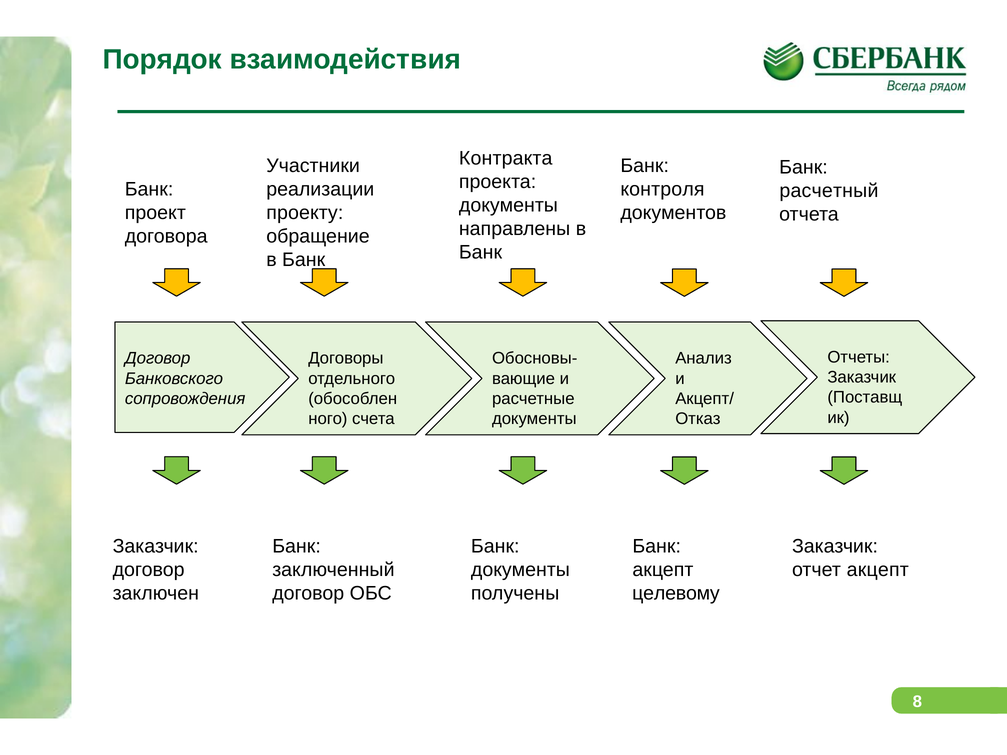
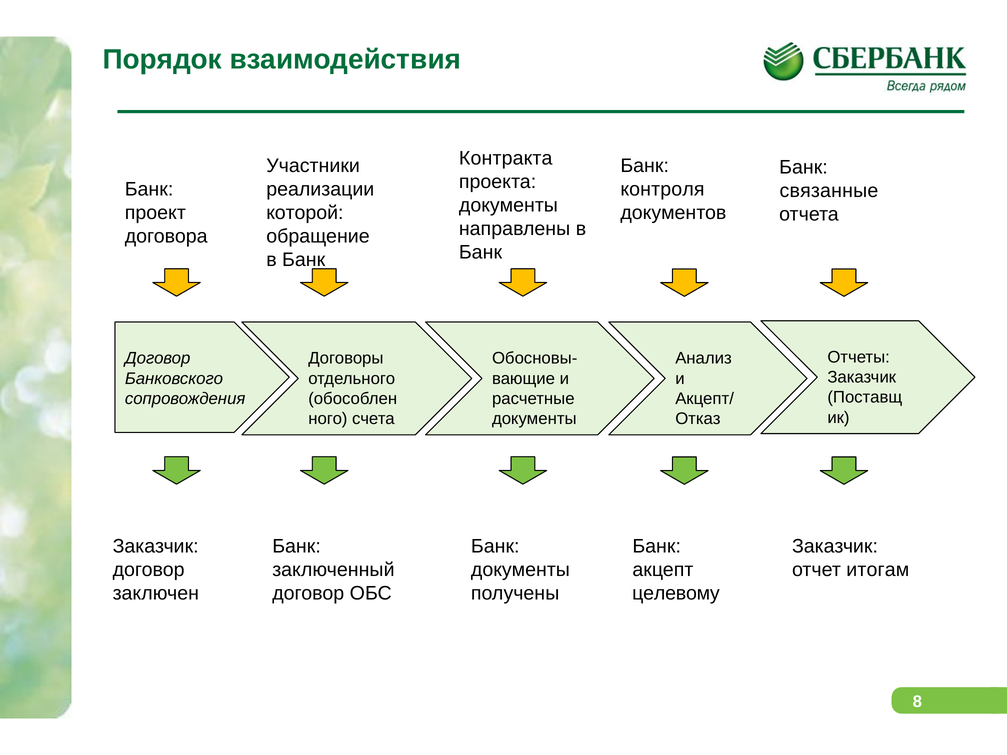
расчетный: расчетный -> связанные (829, 191)
проекту: проекту -> которой (305, 213)
отчет акцепт: акцепт -> итогам (878, 570)
